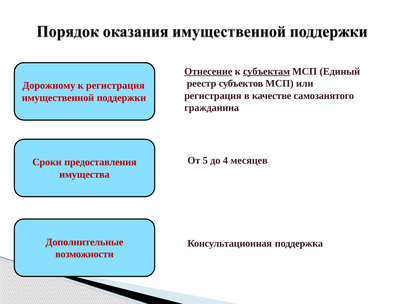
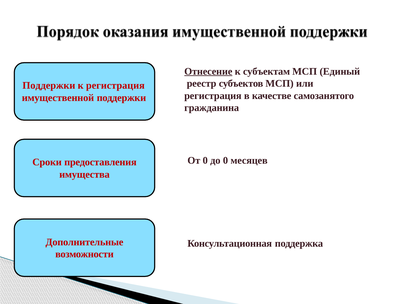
субъектам underline: present -> none (267, 71)
Дорожному: Дорожному -> Поддержки (49, 86)
От 5: 5 -> 0 (205, 160)
до 4: 4 -> 0 (225, 160)
